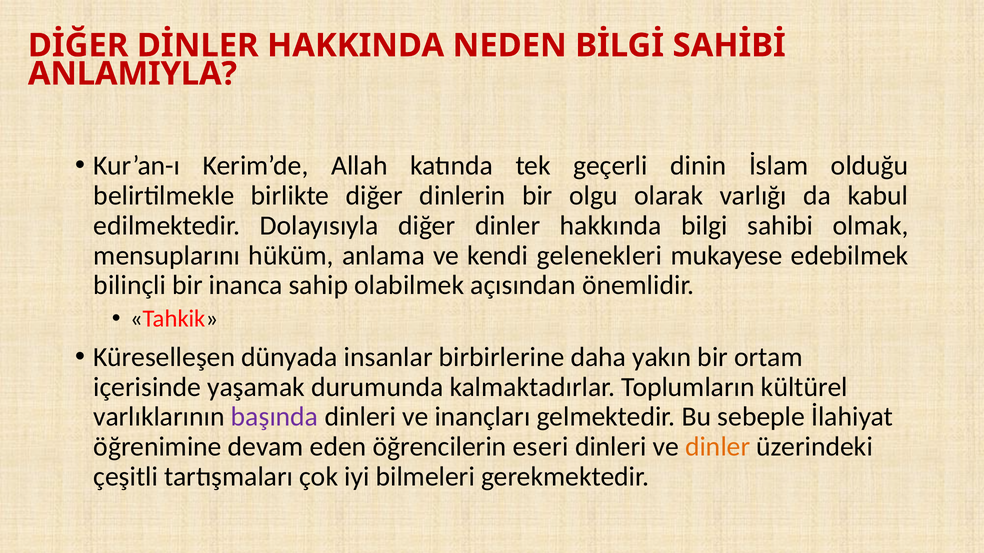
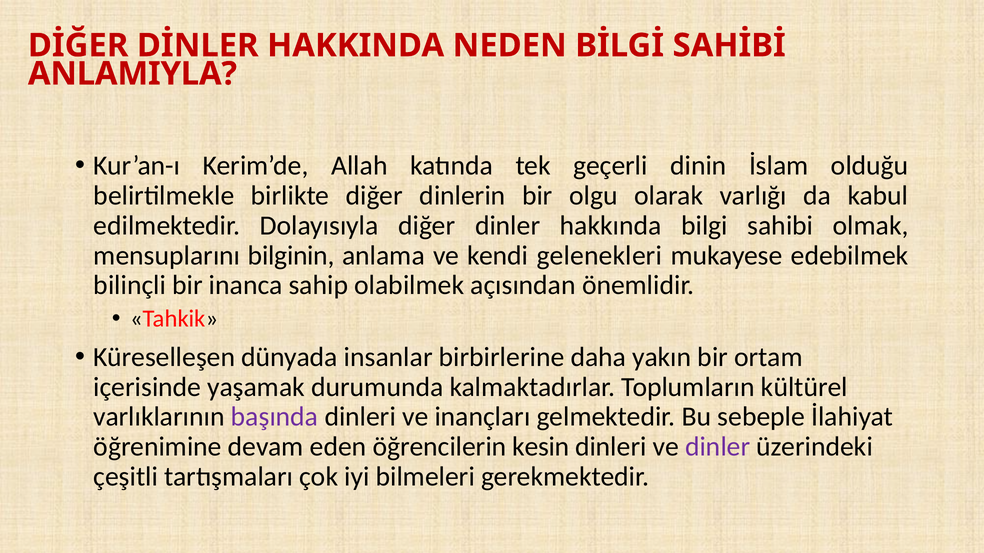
hüküm: hüküm -> bilginin (291, 256)
eseri: eseri -> kesin (541, 447)
dinler colour: orange -> purple (718, 447)
